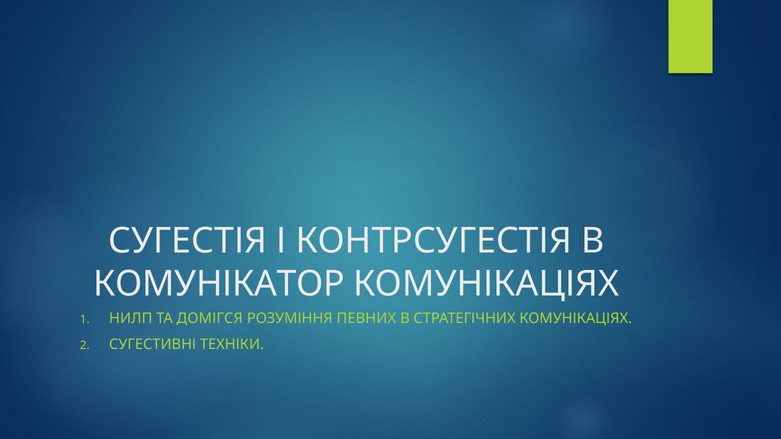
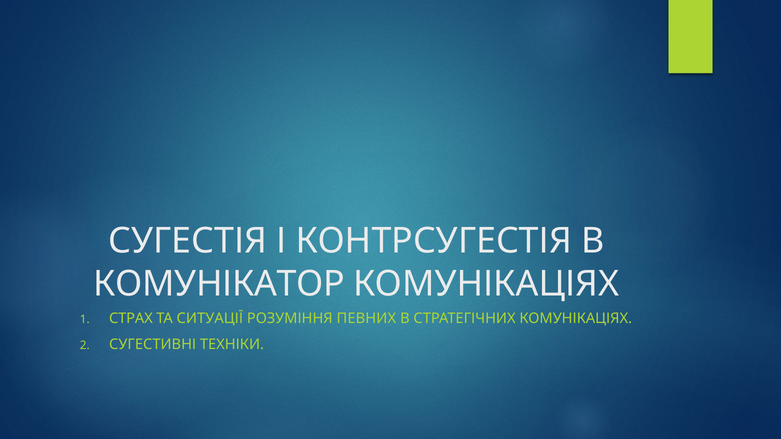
НИЛП: НИЛП -> СТРАХ (131, 319)
ДОМІГСЯ: ДОМІГСЯ -> СИТУАЦІЇ (210, 319)
